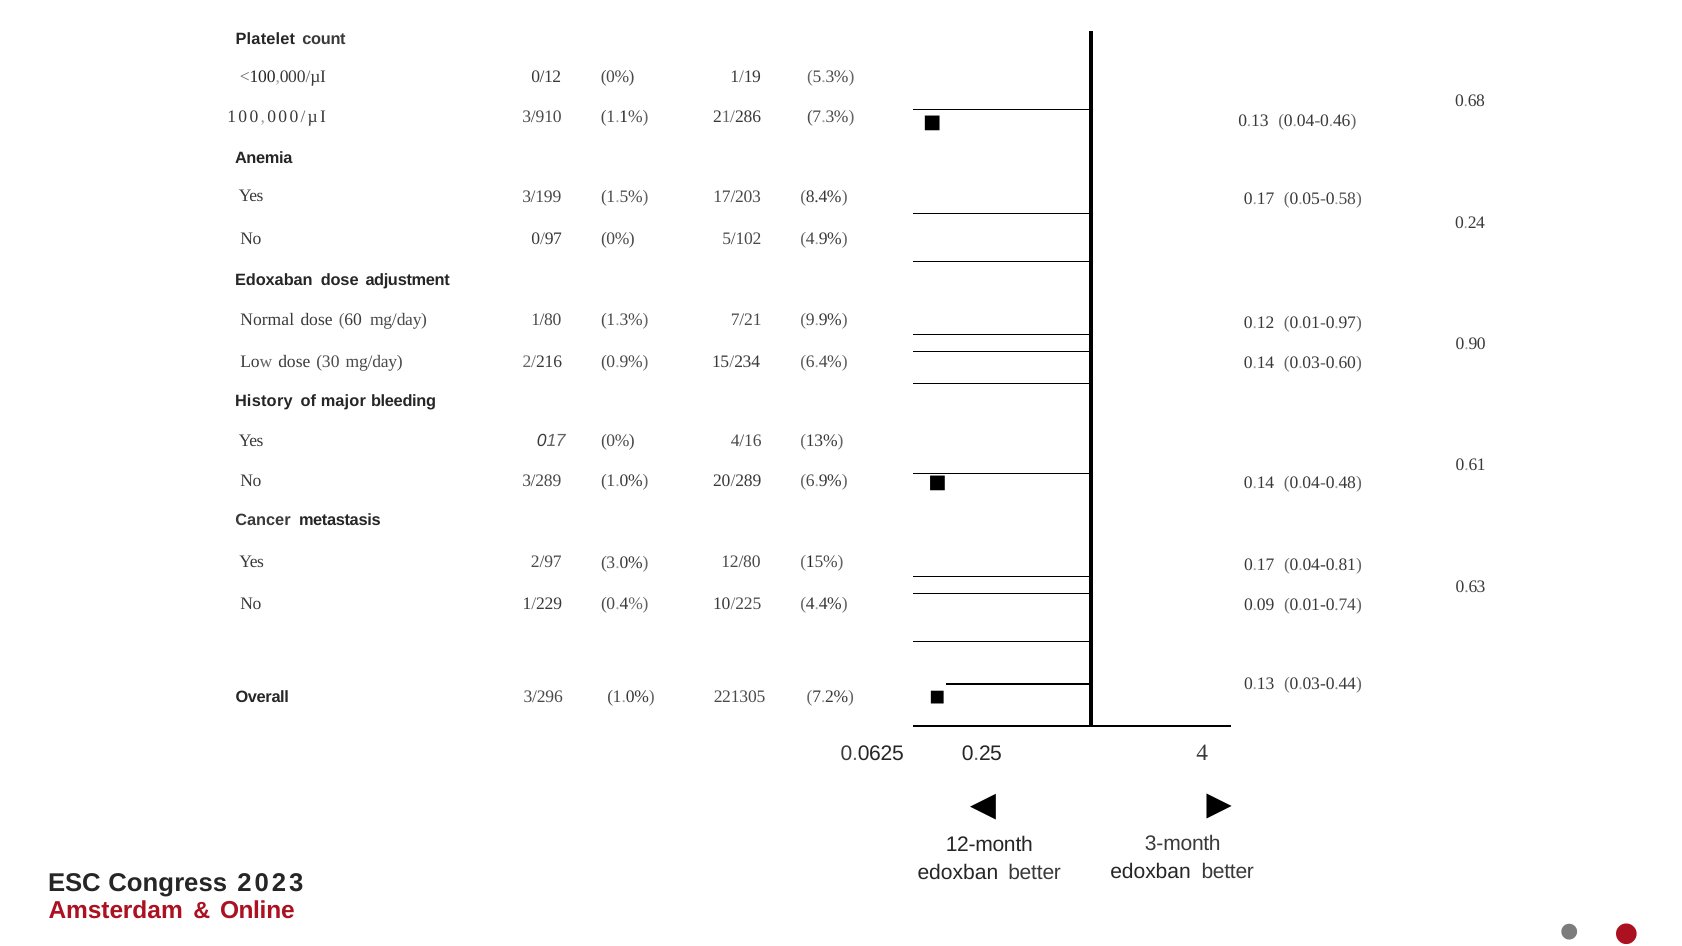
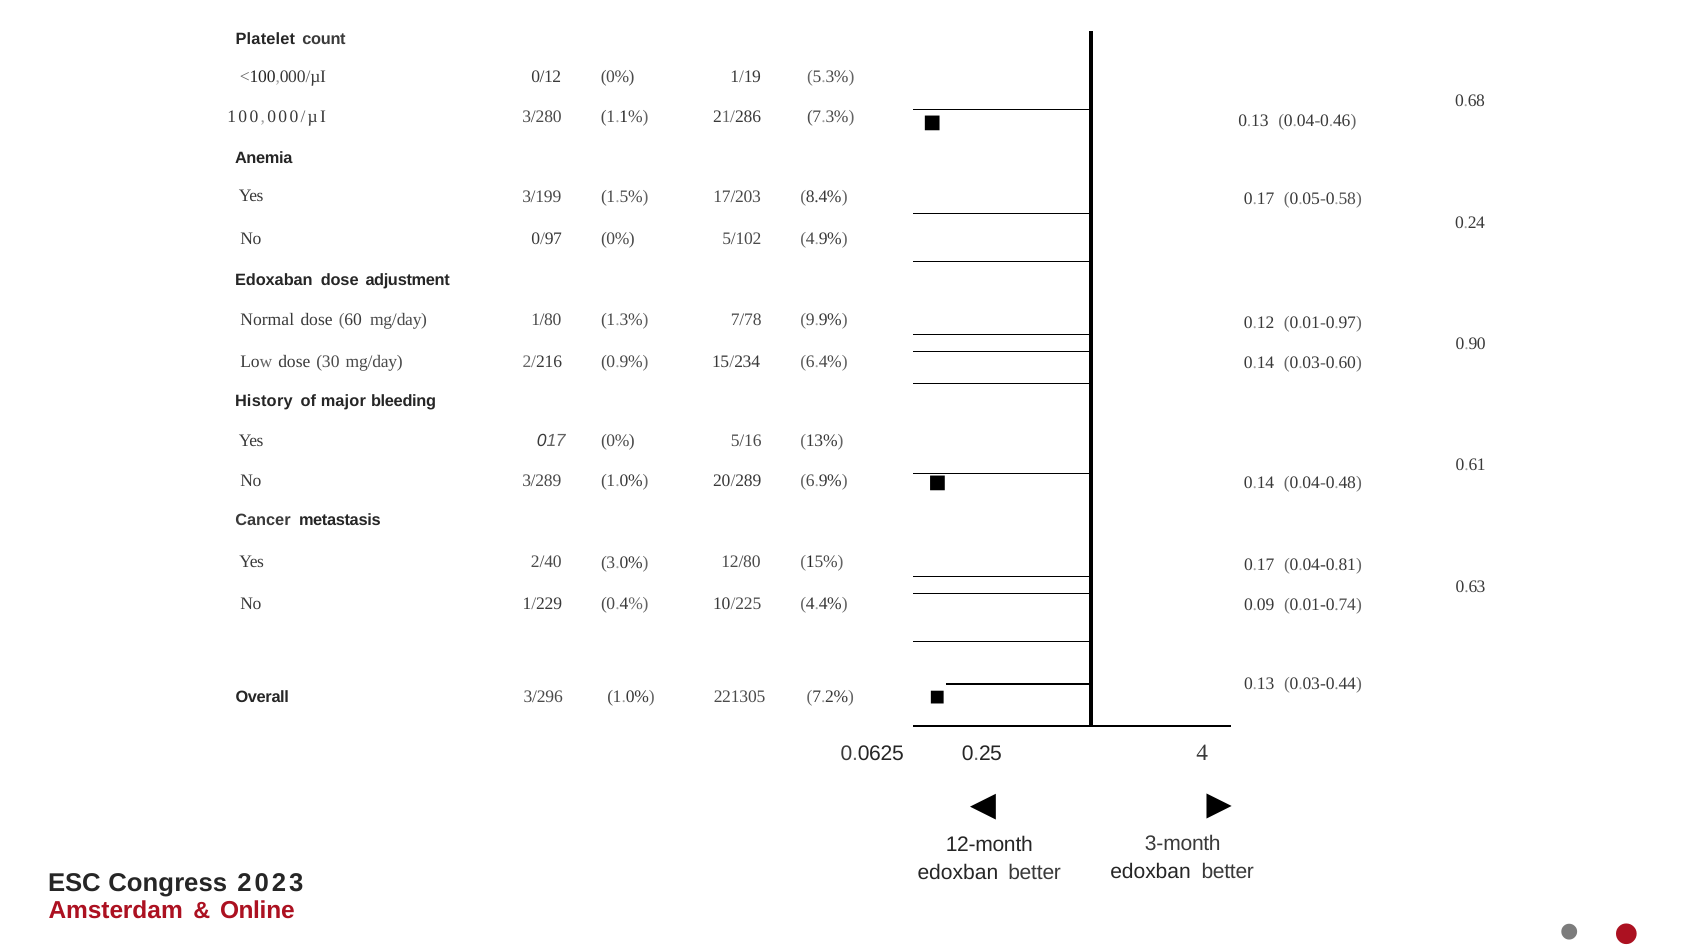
3/910: 3/910 -> 3/280 (542, 117)
7/21: 7/21 -> 7/78 (746, 320)
4/16: 4/16 -> 5/16 (746, 441)
2/97: 2/97 -> 2/40 (546, 562)
